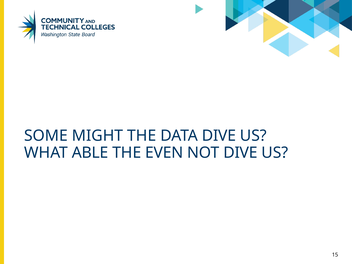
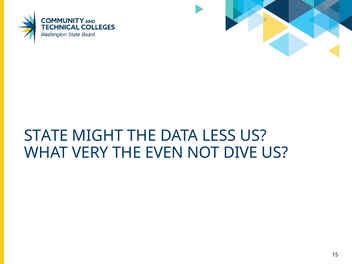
SOME: SOME -> STATE (46, 136)
DATA DIVE: DIVE -> LESS (219, 136)
ABLE: ABLE -> VERY (90, 153)
